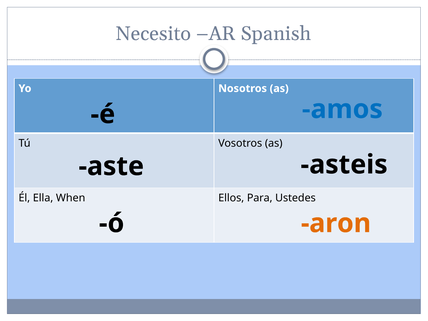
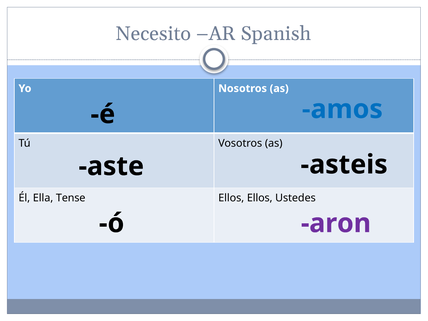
When: When -> Tense (71, 198)
Ellos Para: Para -> Ellos (260, 198)
aron colour: orange -> purple (336, 223)
